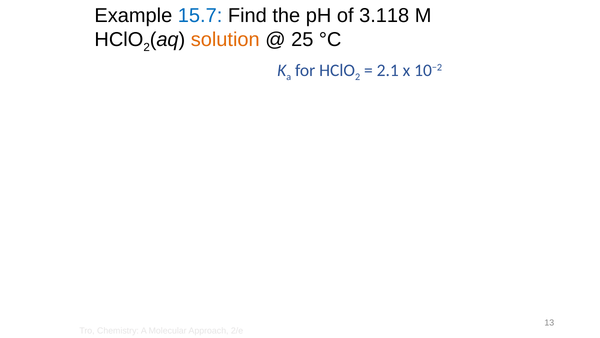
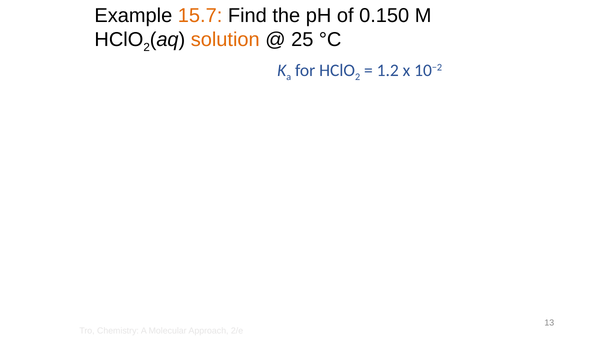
15.7 colour: blue -> orange (200, 16)
3.118: 3.118 -> 0.150 (384, 16)
2.1: 2.1 -> 1.2 (388, 70)
